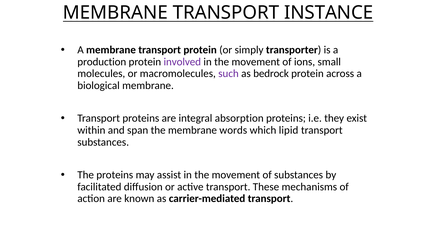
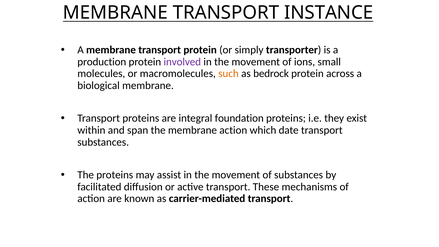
such colour: purple -> orange (229, 74)
absorption: absorption -> foundation (239, 118)
membrane words: words -> action (233, 130)
lipid: lipid -> date (289, 130)
